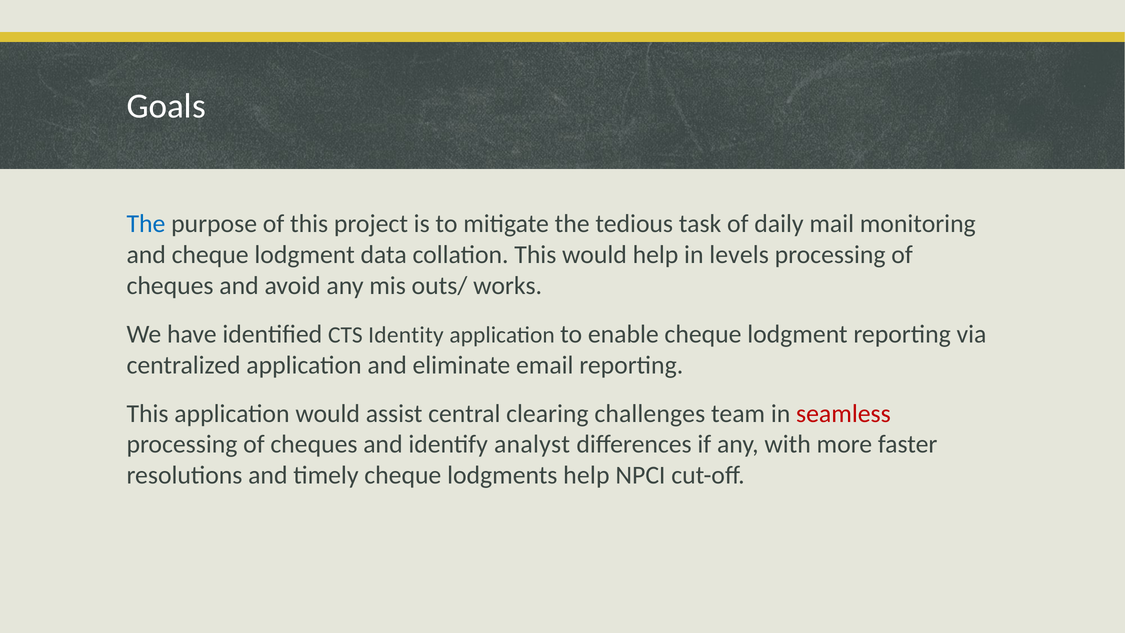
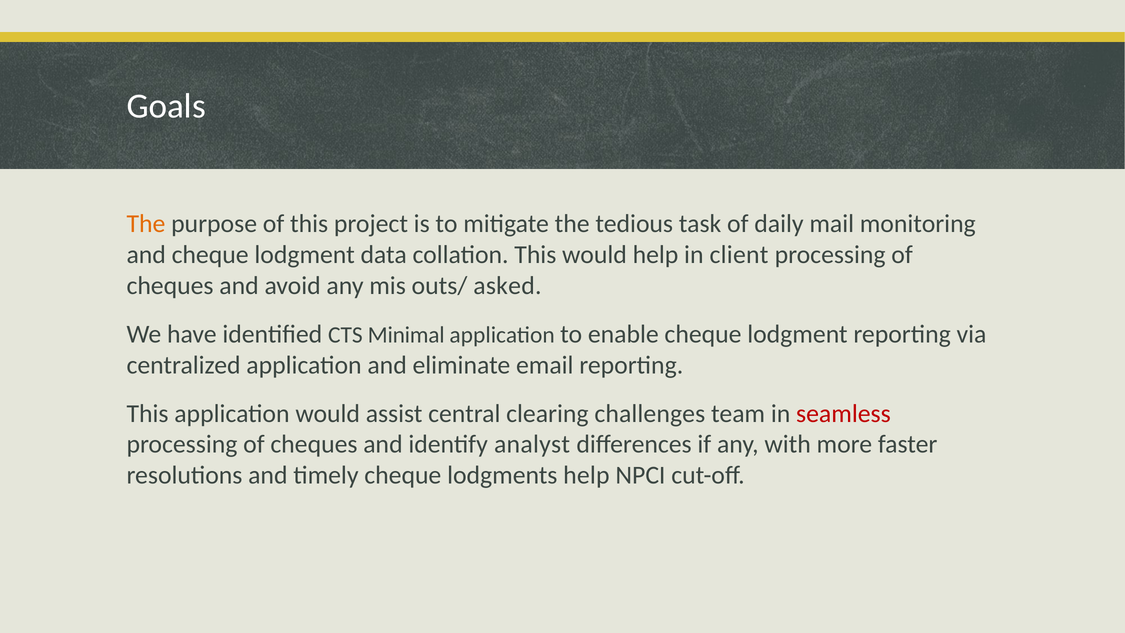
The colour: blue -> orange (146, 224)
levels: levels -> client (739, 255)
works: works -> asked (507, 285)
Identity: Identity -> Minimal (406, 335)
